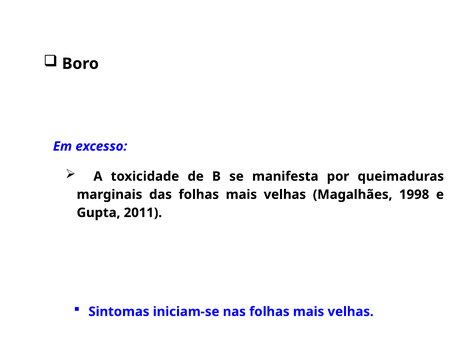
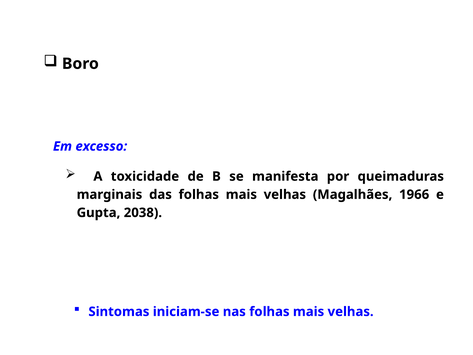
1998: 1998 -> 1966 (414, 194)
2011: 2011 -> 2038 (143, 213)
